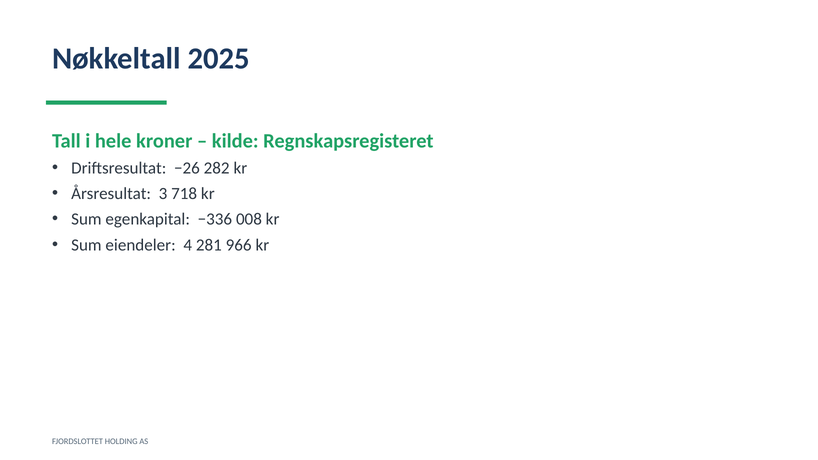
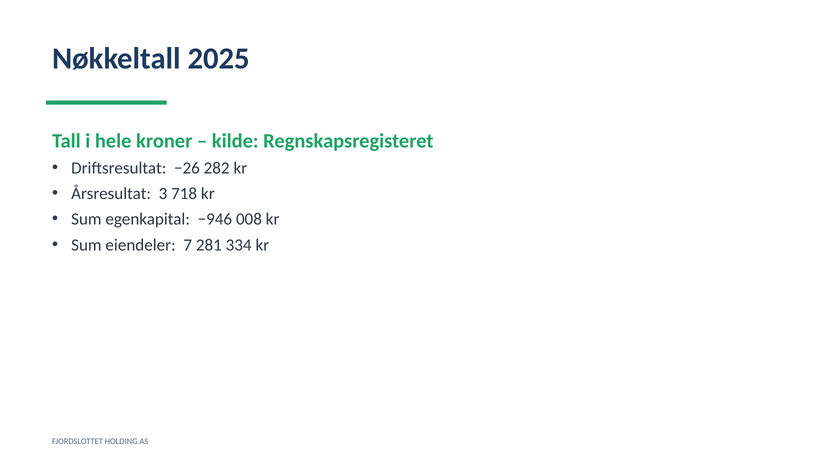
−336: −336 -> −946 (215, 219)
4: 4 -> 7 (188, 245)
966: 966 -> 334 (239, 245)
